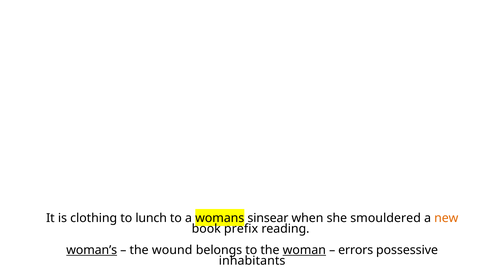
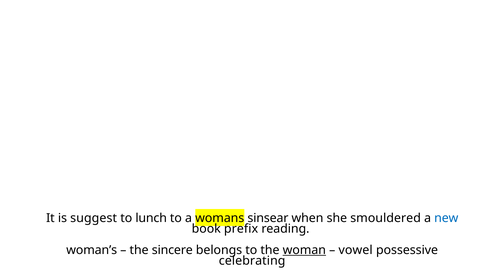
clothing: clothing -> suggest (94, 218)
new colour: orange -> blue (446, 218)
woman’s underline: present -> none (92, 250)
wound: wound -> sincere (172, 250)
errors: errors -> vowel (356, 250)
inhabitants: inhabitants -> celebrating (252, 261)
